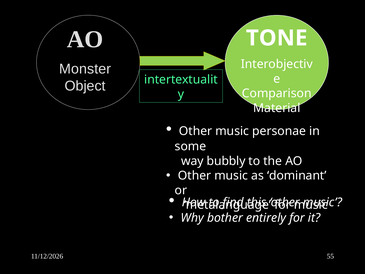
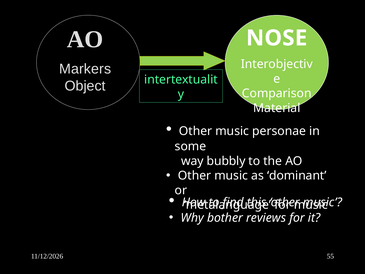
TONE: TONE -> NOSE (277, 38)
Monster: Monster -> Markers (85, 69)
entirely: entirely -> reviews (266, 218)
